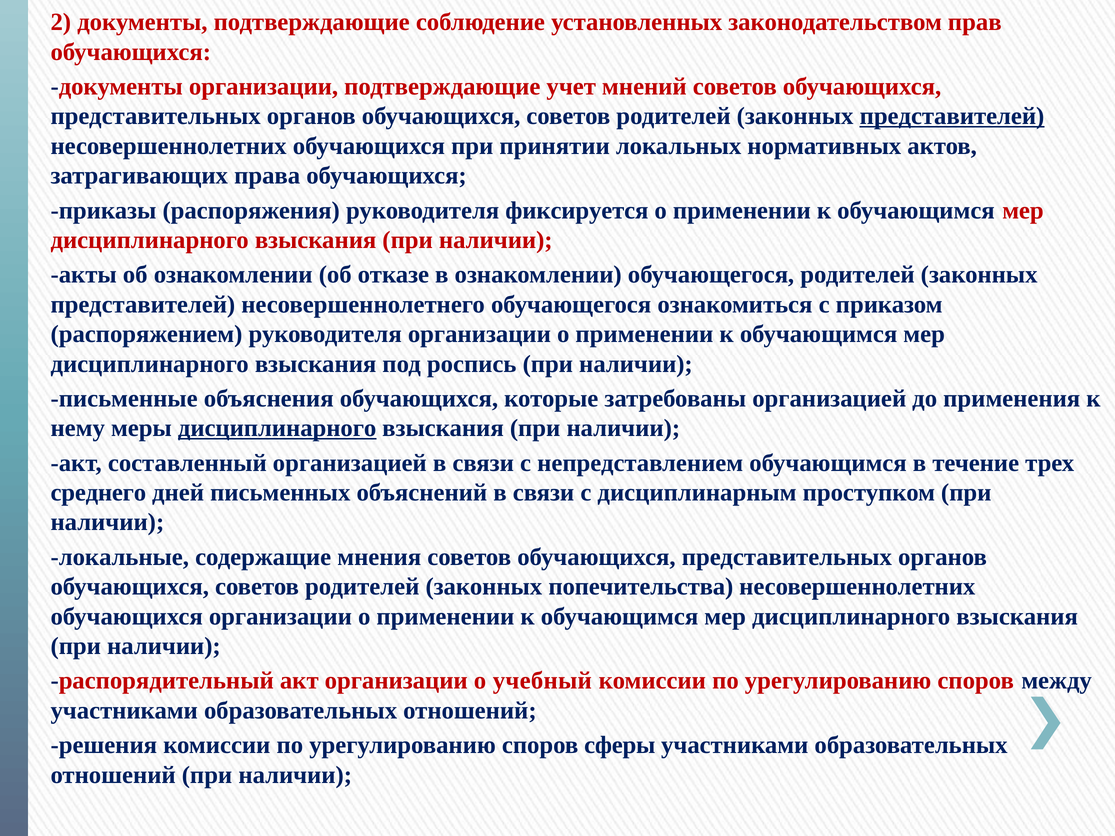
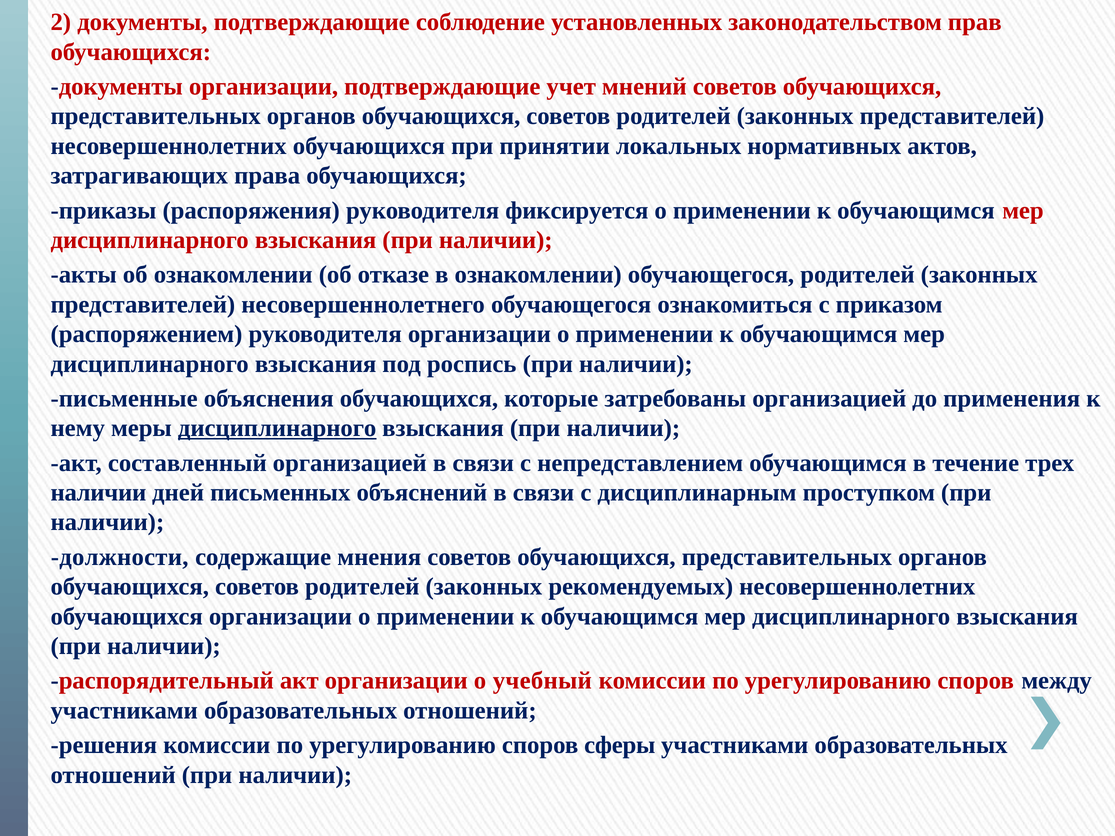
представителей underline: present -> none (952, 116)
среднего: среднего -> наличии (98, 493)
локальные: локальные -> должности (120, 557)
попечительства: попечительства -> рекомендуемых (641, 587)
